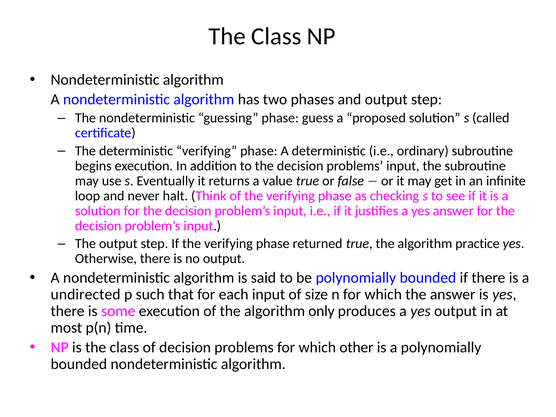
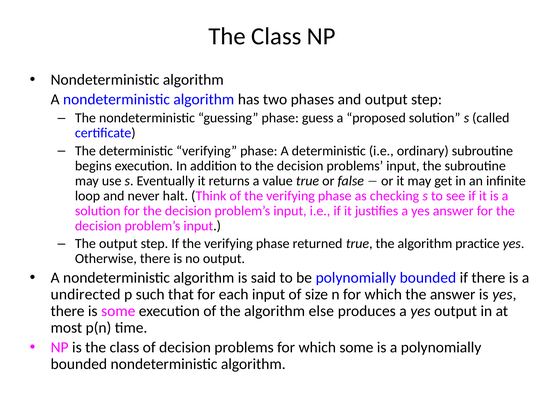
only: only -> else (321, 311)
which other: other -> some (356, 347)
